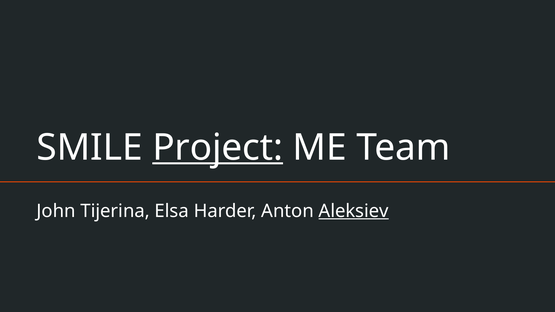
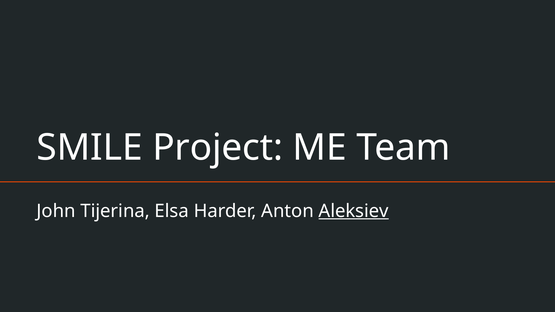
Project underline: present -> none (218, 148)
